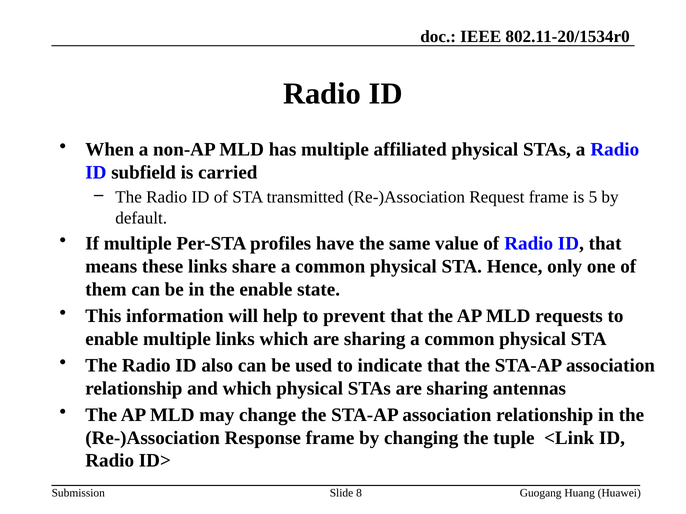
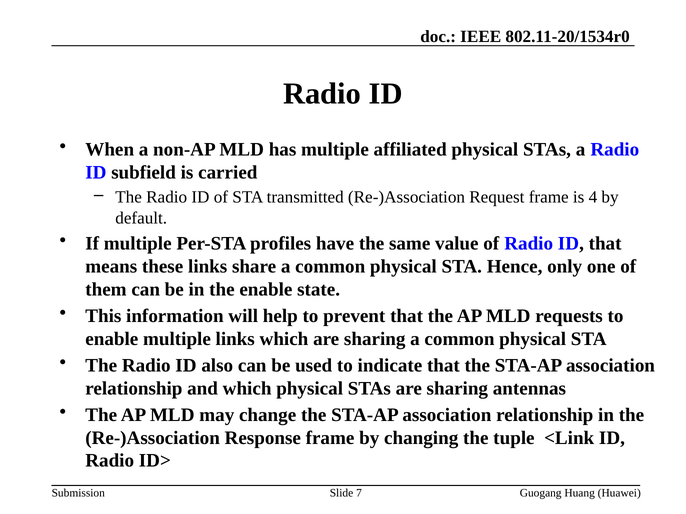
5: 5 -> 4 (593, 198)
8: 8 -> 7 (359, 493)
